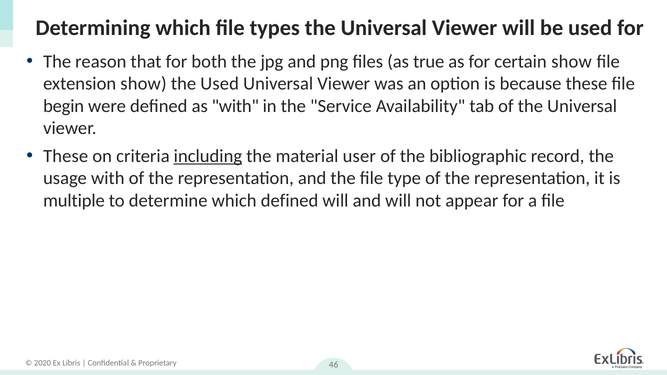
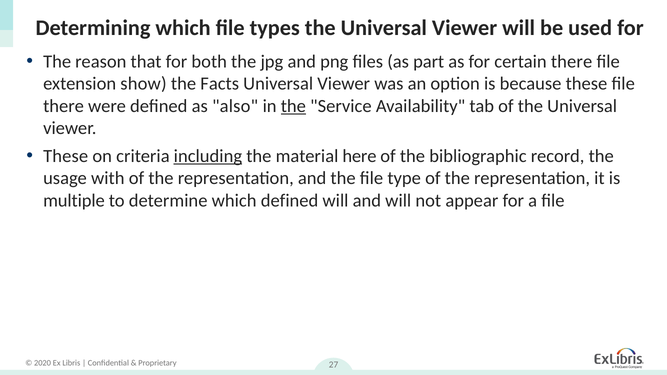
true: true -> part (429, 62)
certain show: show -> there (572, 62)
the Used: Used -> Facts (220, 84)
begin: begin -> there (64, 106)
as with: with -> also (235, 106)
the underline: none -> present (293, 106)
user: user -> here (359, 156)
46: 46 -> 27 (334, 365)
